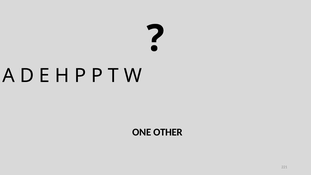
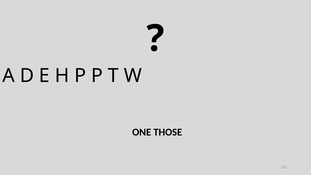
OTHER: OTHER -> THOSE (168, 132)
